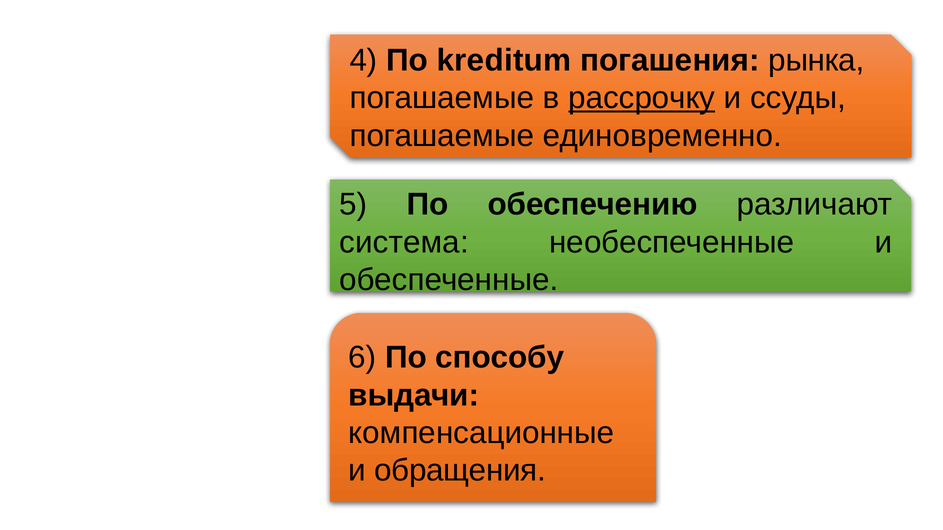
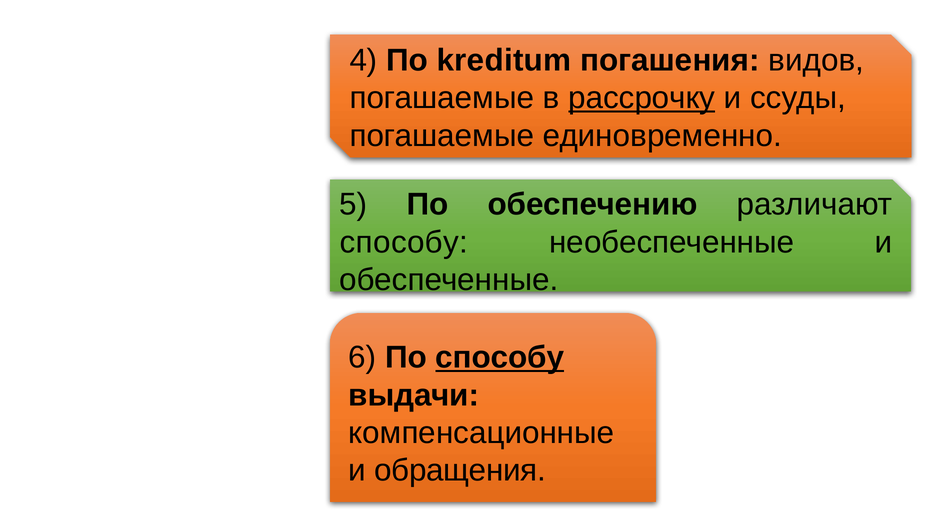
рынка: рынка -> видов (816, 60)
система: система -> способу (404, 242)
способу underline: none -> present (500, 358)
